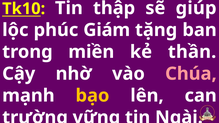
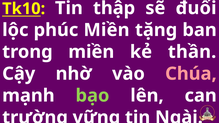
giúp: giúp -> đuối (196, 8)
phúc Giám: Giám -> Miền (107, 30)
bạo colour: yellow -> light green (92, 96)
